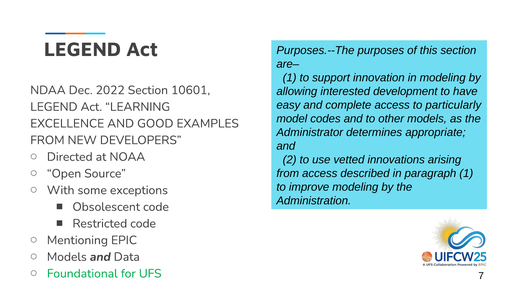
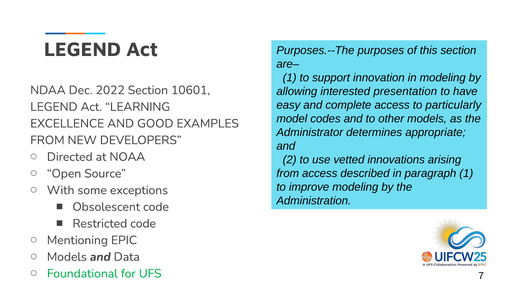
development: development -> presentation (405, 91)
